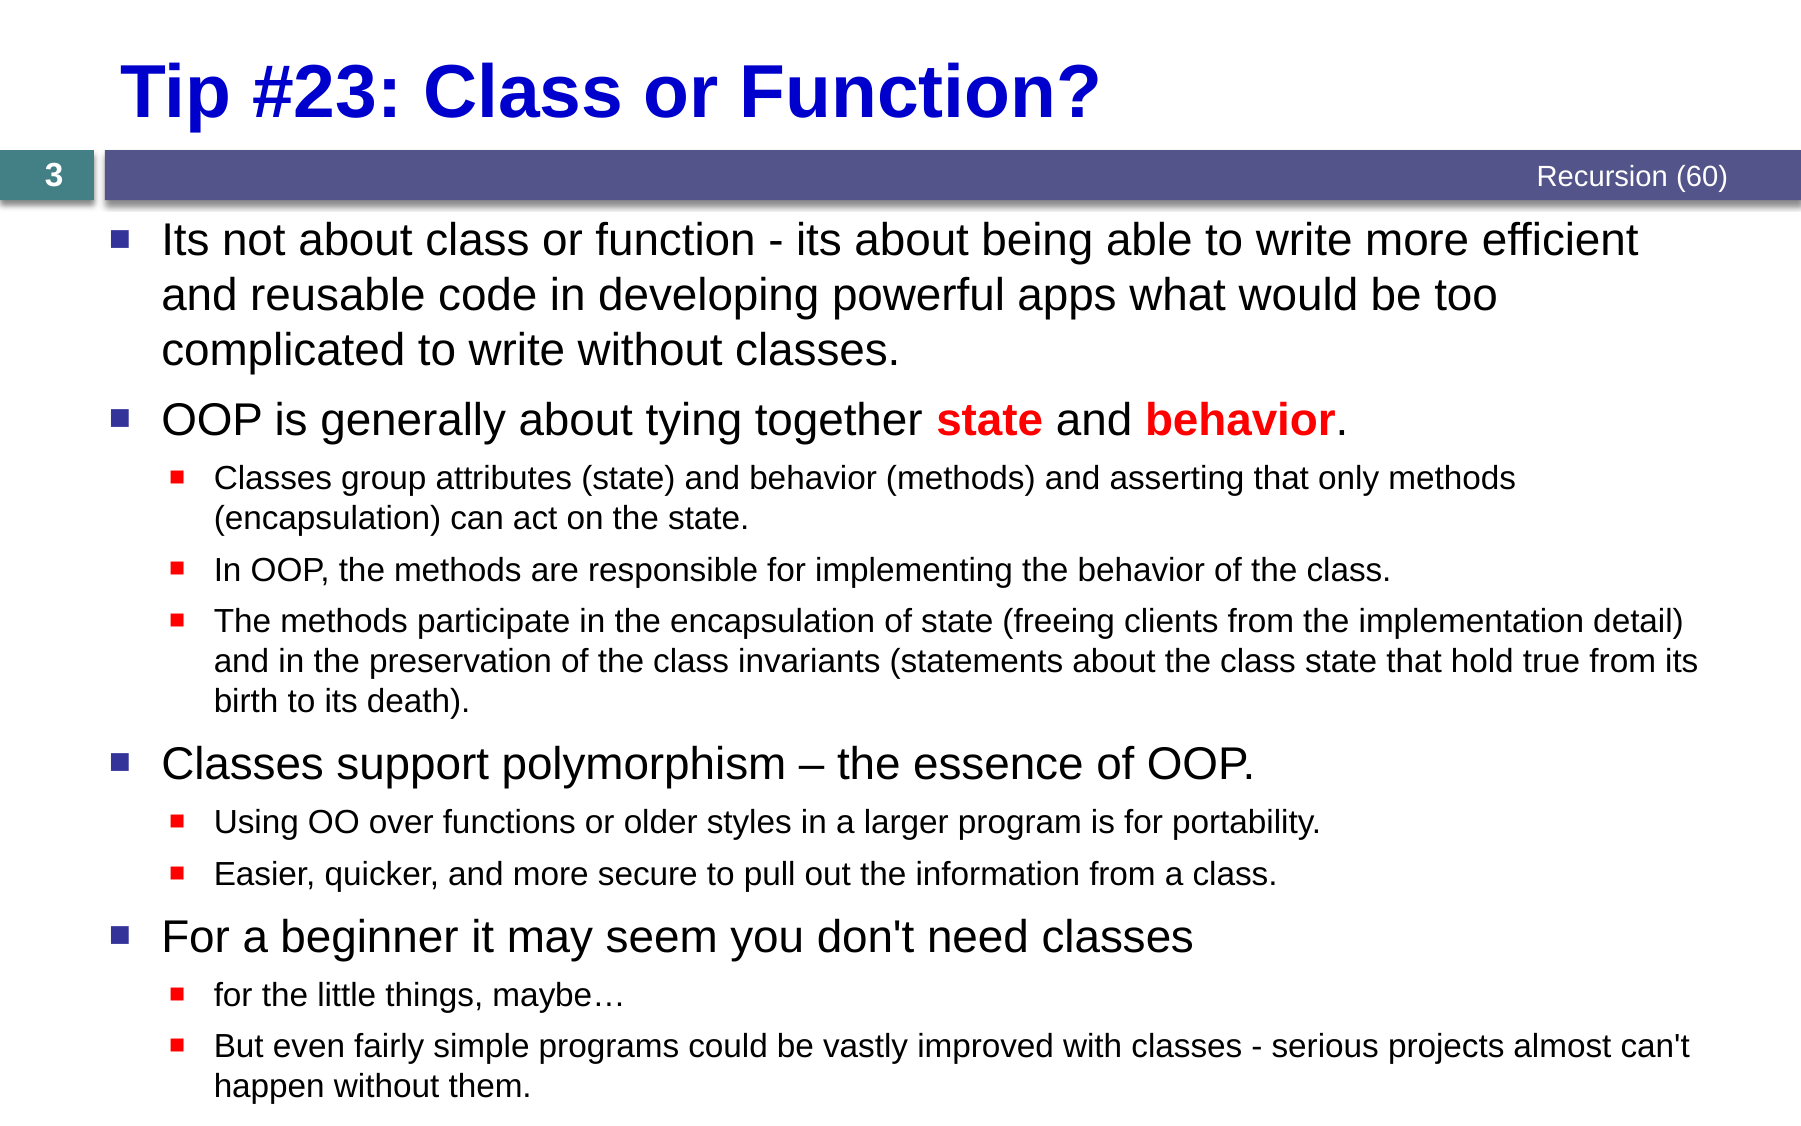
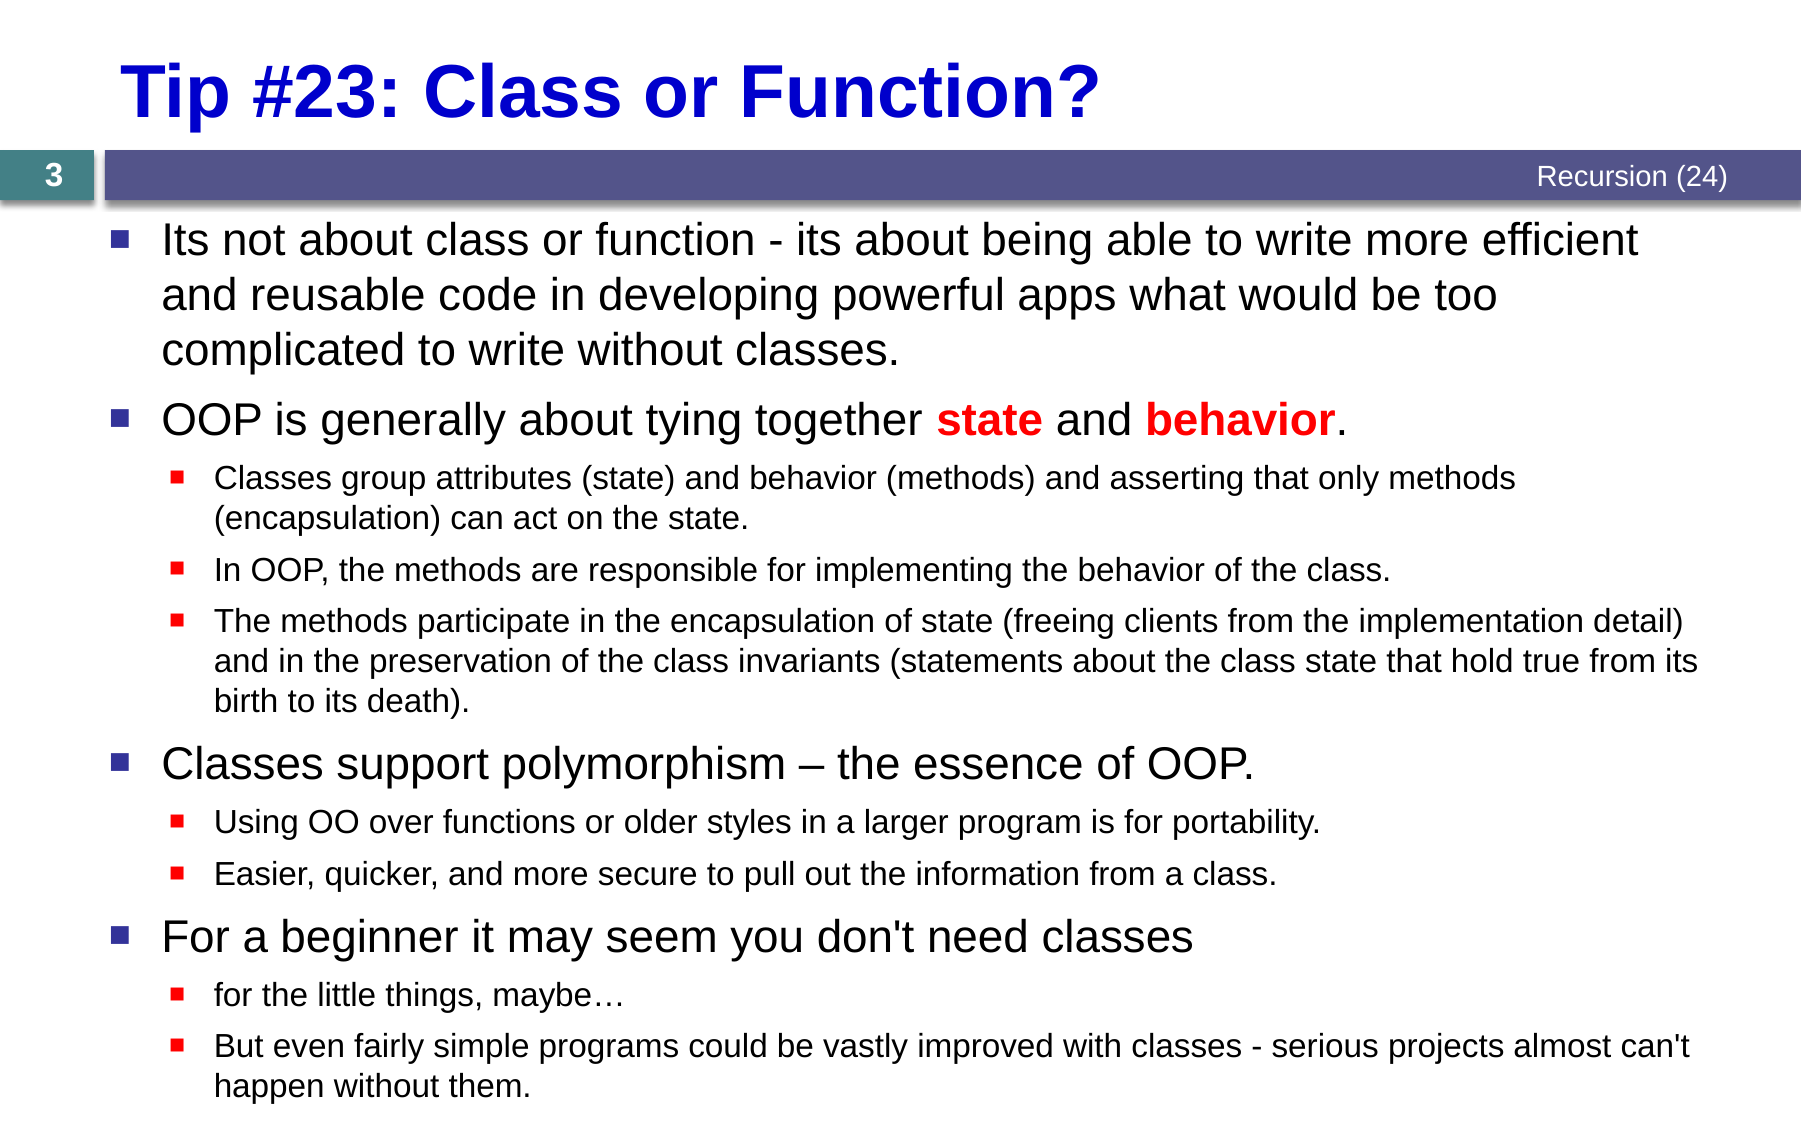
60: 60 -> 24 (1702, 177)
